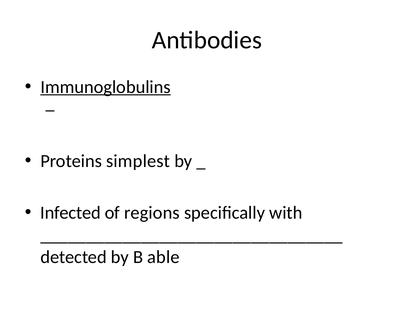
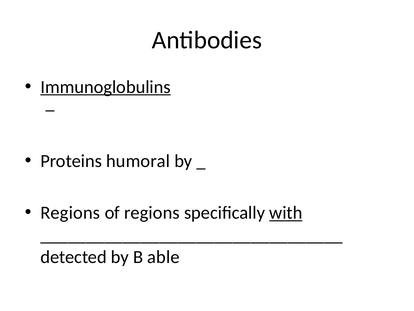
simplest: simplest -> humoral (138, 161)
Infected: Infected -> Regions (70, 212)
with underline: none -> present (286, 212)
